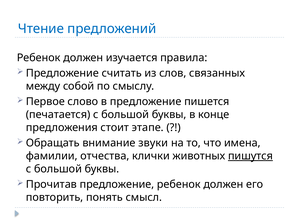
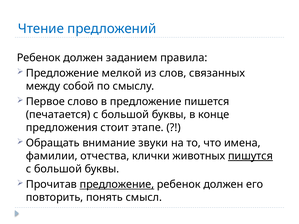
изучается: изучается -> заданием (132, 58)
считать: считать -> мелкой (122, 73)
предложение underline: none -> present (117, 185)
